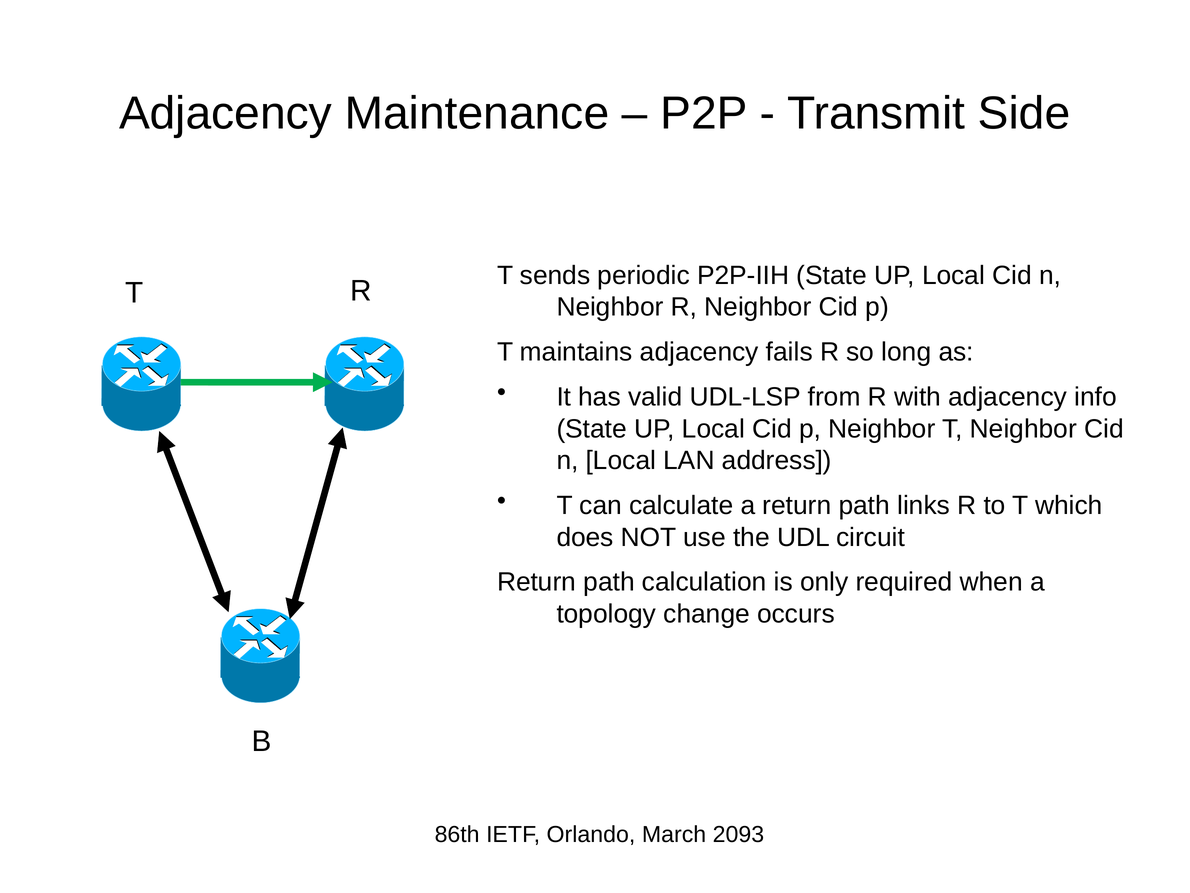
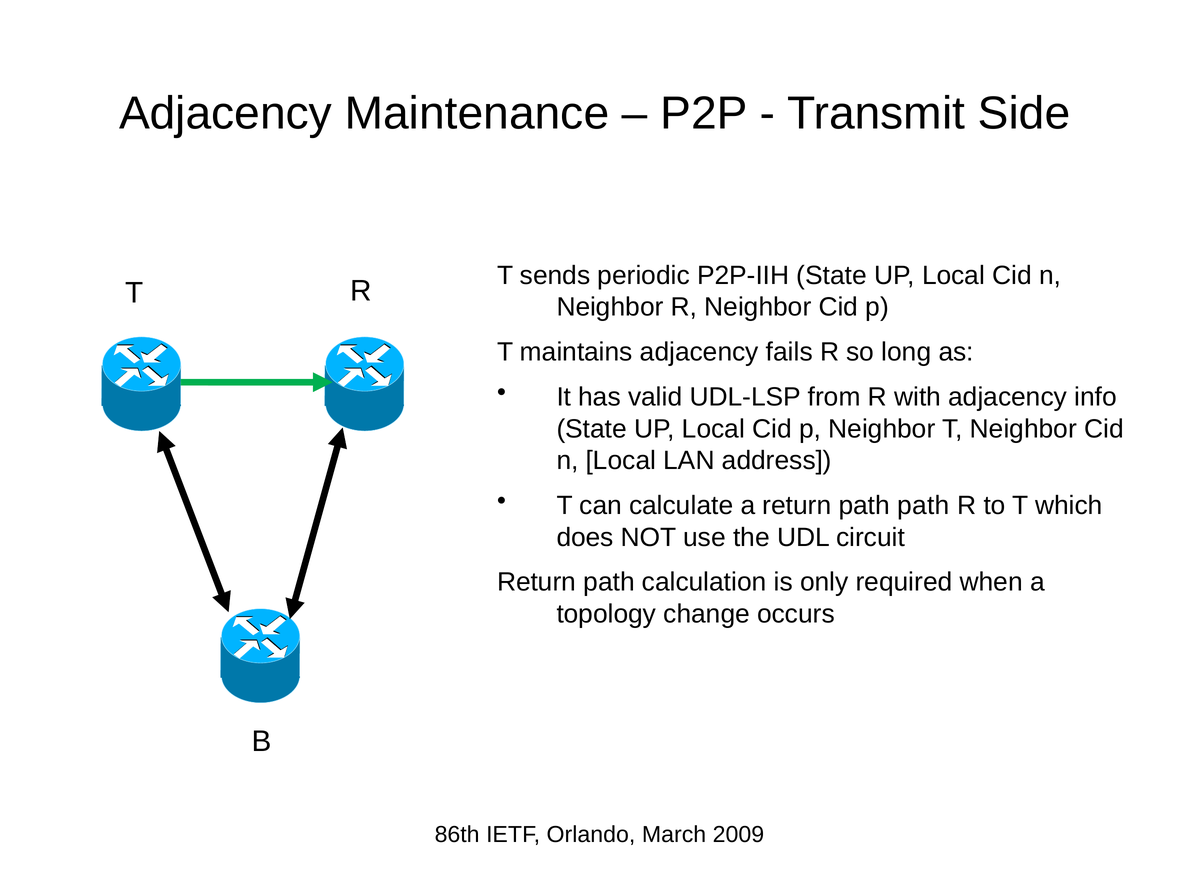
path links: links -> path (923, 505)
2093: 2093 -> 2009 (738, 834)
